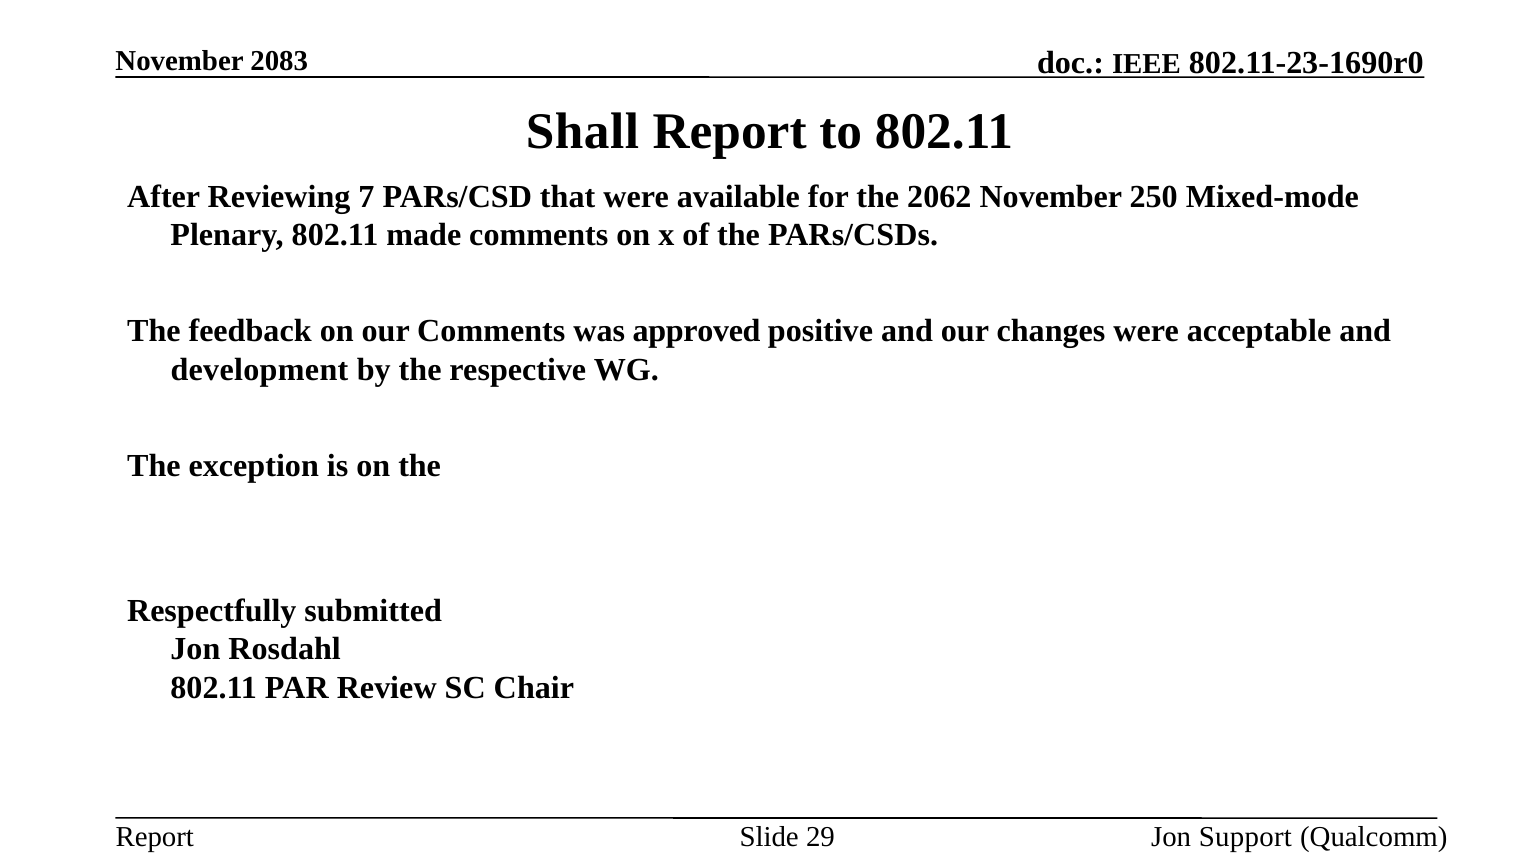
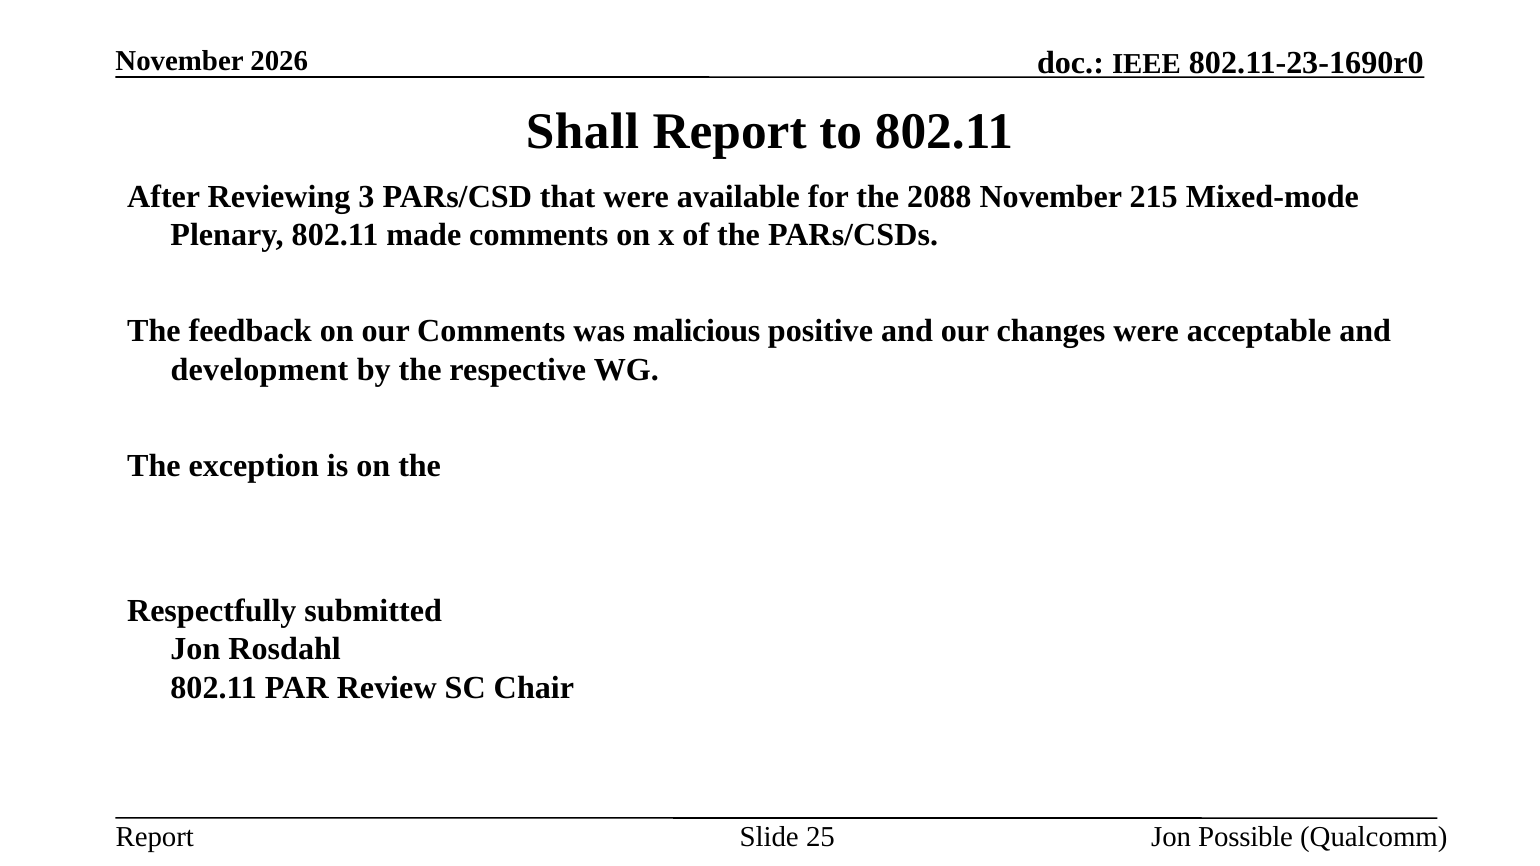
2083: 2083 -> 2026 (279, 61)
7: 7 -> 3 (366, 197)
2062: 2062 -> 2088 (939, 197)
250: 250 -> 215 (1154, 197)
approved: approved -> malicious (697, 331)
29: 29 -> 25 (820, 837)
Support: Support -> Possible (1246, 837)
